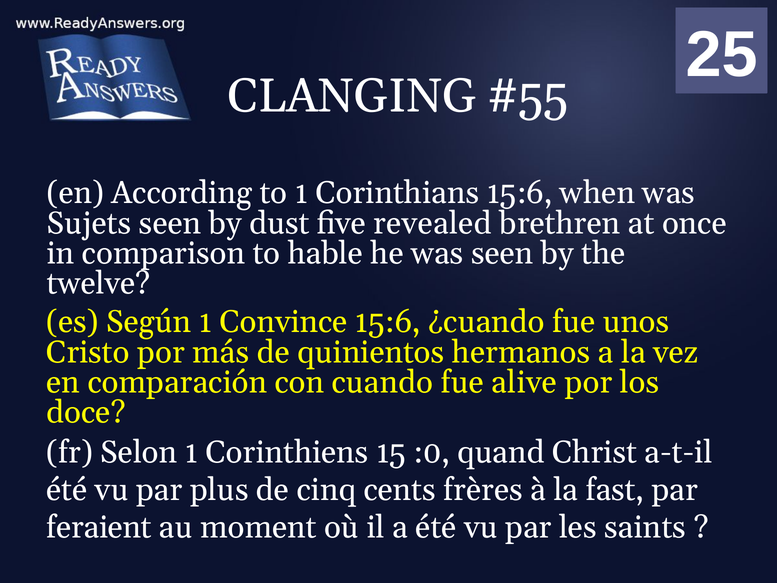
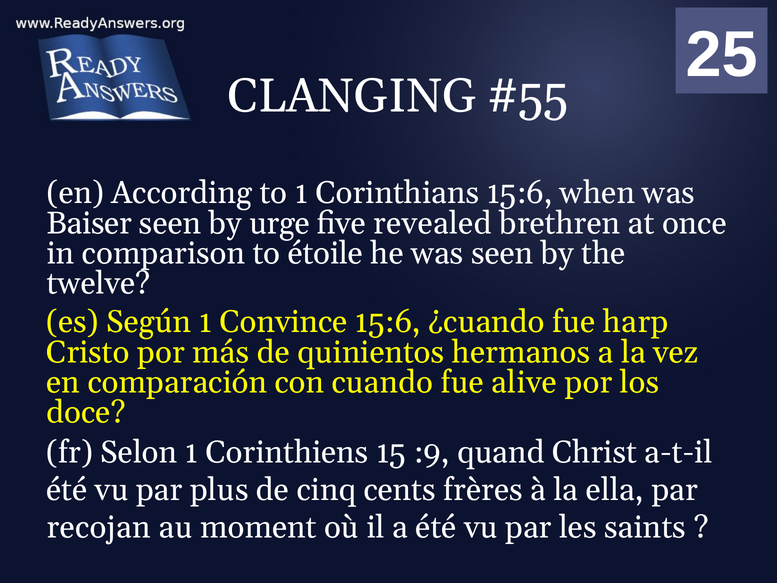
Sujets: Sujets -> Baiser (89, 223)
dust: dust -> urge (280, 223)
hable: hable -> étoile (325, 253)
unos: unos -> harp (636, 322)
:0: :0 -> :9 (432, 452)
fast: fast -> ella (615, 490)
feraient: feraient -> recojan (99, 527)
